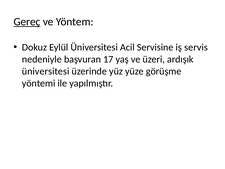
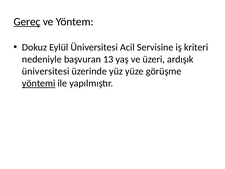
servis: servis -> kriteri (196, 47)
17: 17 -> 13 (108, 59)
yöntemi underline: none -> present (39, 83)
